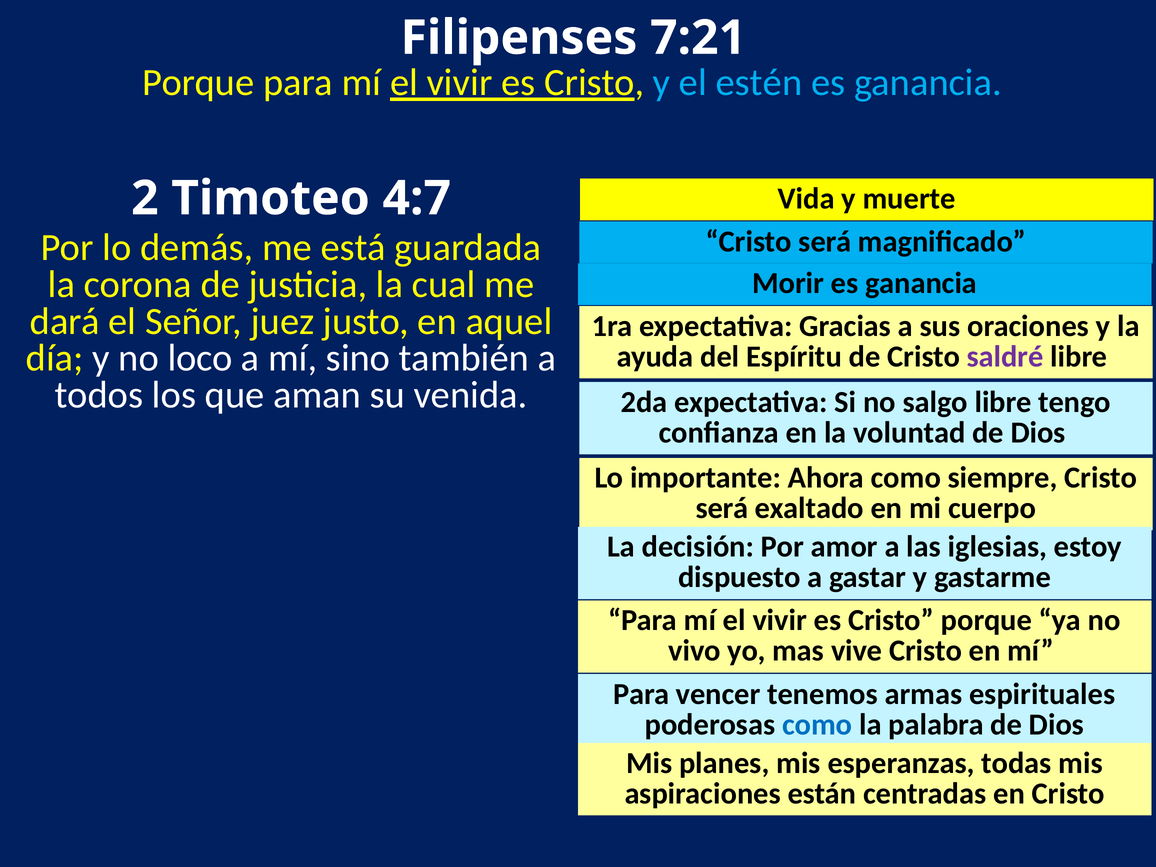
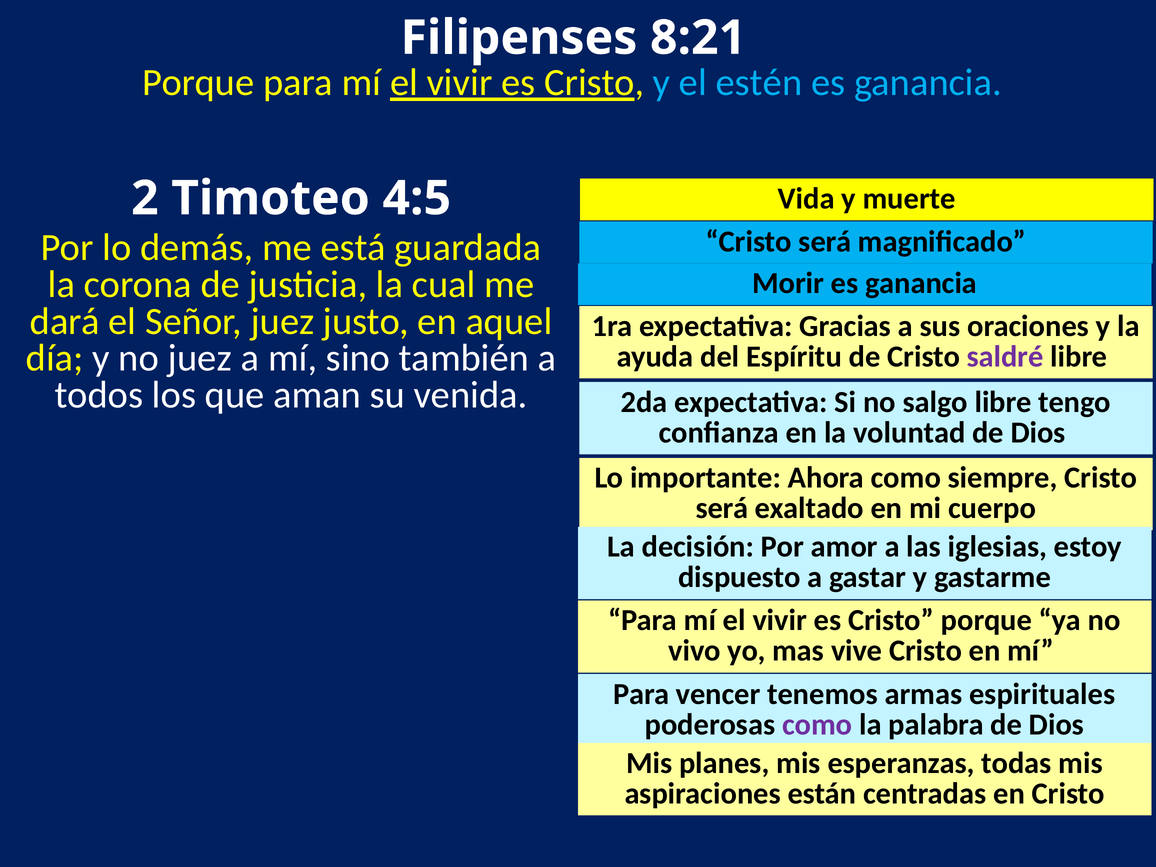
7:21: 7:21 -> 8:21 (698, 38)
4:7: 4:7 -> 4:5 (417, 198)
no loco: loco -> juez (200, 358)
como colour: blue -> purple (817, 724)
